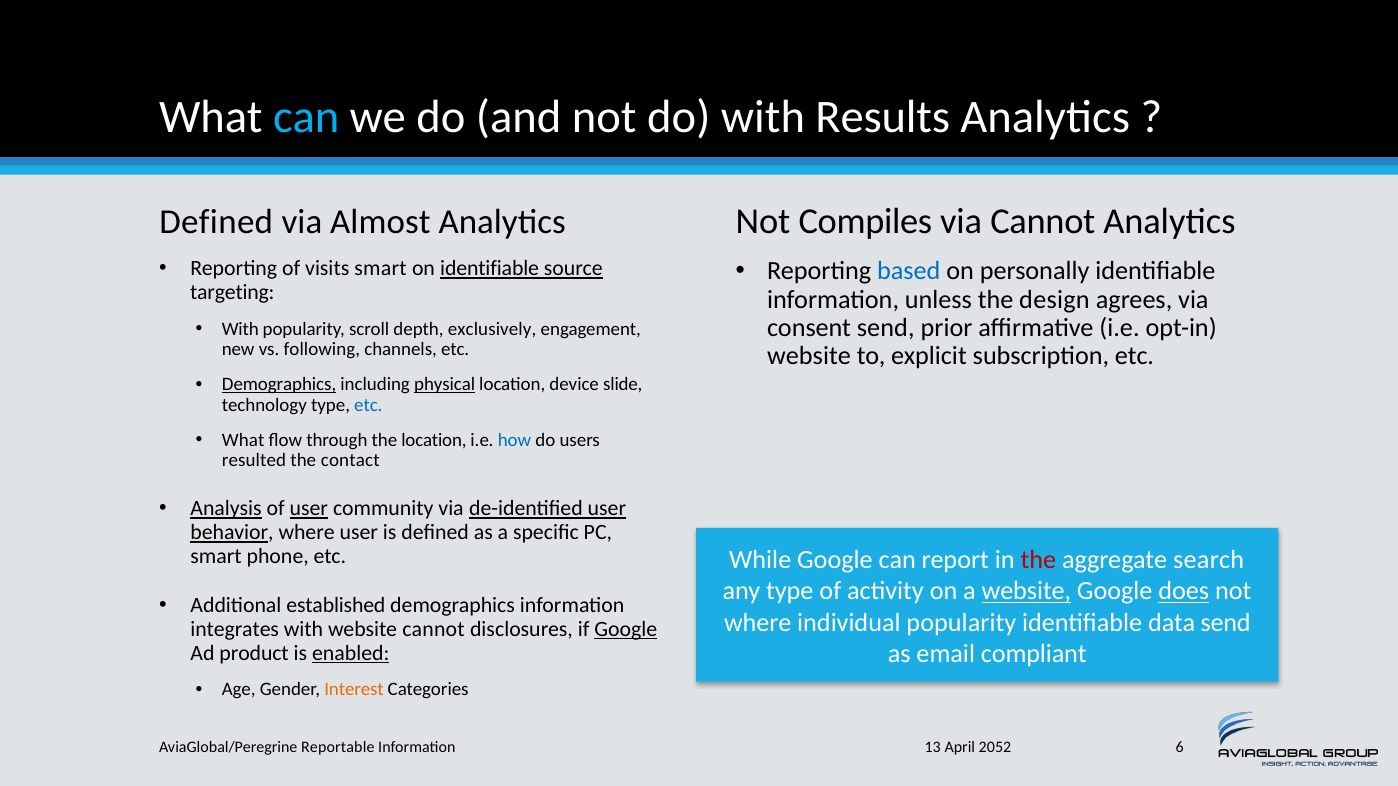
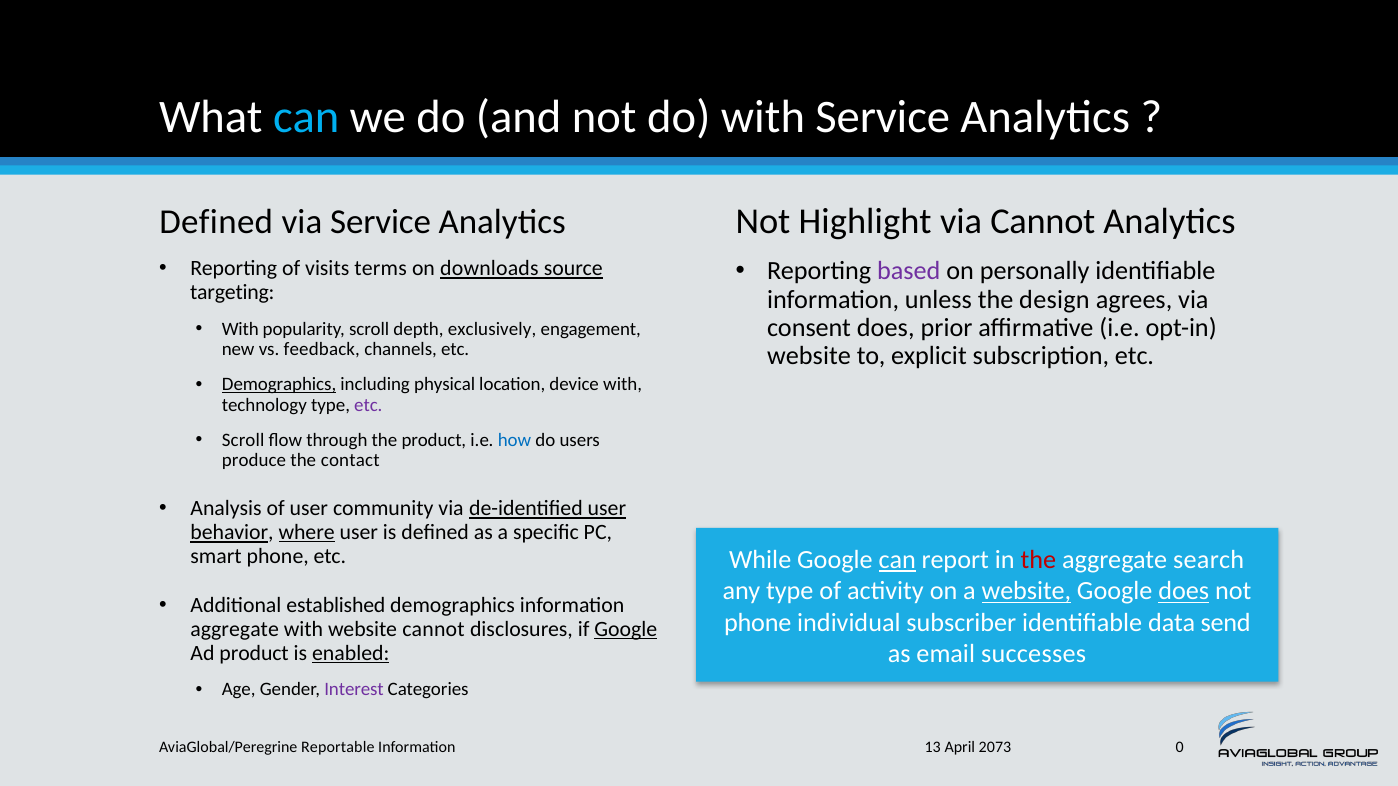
with Results: Results -> Service (883, 117)
Compiles: Compiles -> Highlight (865, 222)
via Almost: Almost -> Service (381, 222)
visits smart: smart -> terms (381, 269)
on identifiable: identifiable -> downloads (489, 269)
based colour: blue -> purple (909, 271)
consent send: send -> does (886, 328)
following: following -> feedback (322, 350)
physical underline: present -> none (445, 385)
device slide: slide -> with (623, 385)
etc colour: blue -> purple (368, 405)
What: What -> Scroll (243, 440)
the location: location -> product (434, 440)
resulted: resulted -> produce (254, 461)
Analysis underline: present -> none (226, 509)
user underline: present -> none (309, 509)
where underline: none -> present (307, 532)
can underline: none -> present (897, 560)
where: where -> phone (758, 623)
individual popularity: popularity -> subscriber (961, 623)
integrates: integrates -> aggregate (235, 630)
compliant: compliant -> successes (1034, 654)
Interest colour: orange -> purple (354, 690)
6: 6 -> 0 (1180, 748)
2052: 2052 -> 2073 (995, 748)
